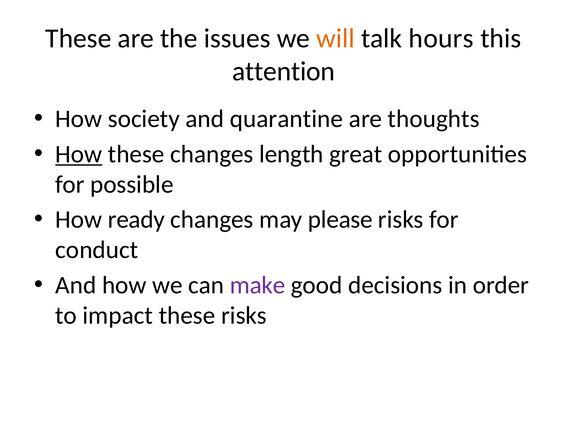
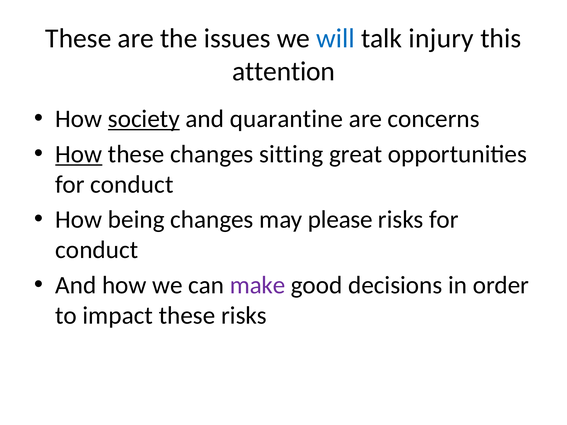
will colour: orange -> blue (336, 38)
hours: hours -> injury (441, 38)
society underline: none -> present (144, 119)
thoughts: thoughts -> concerns (434, 119)
length: length -> sitting (291, 154)
possible: possible -> conduct (132, 184)
ready: ready -> being (136, 220)
